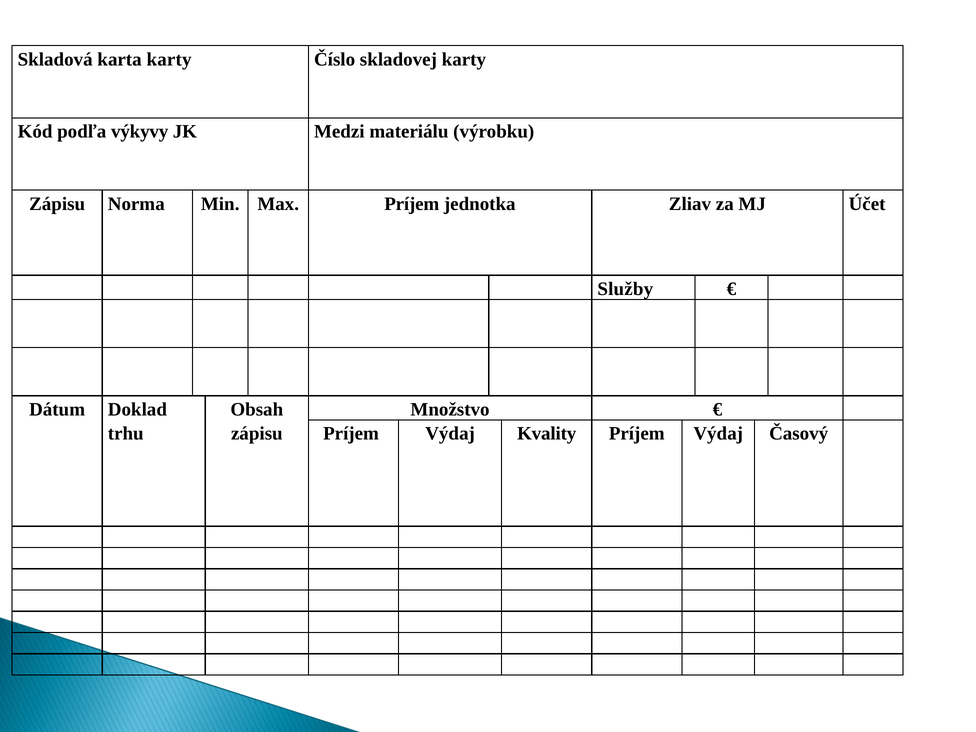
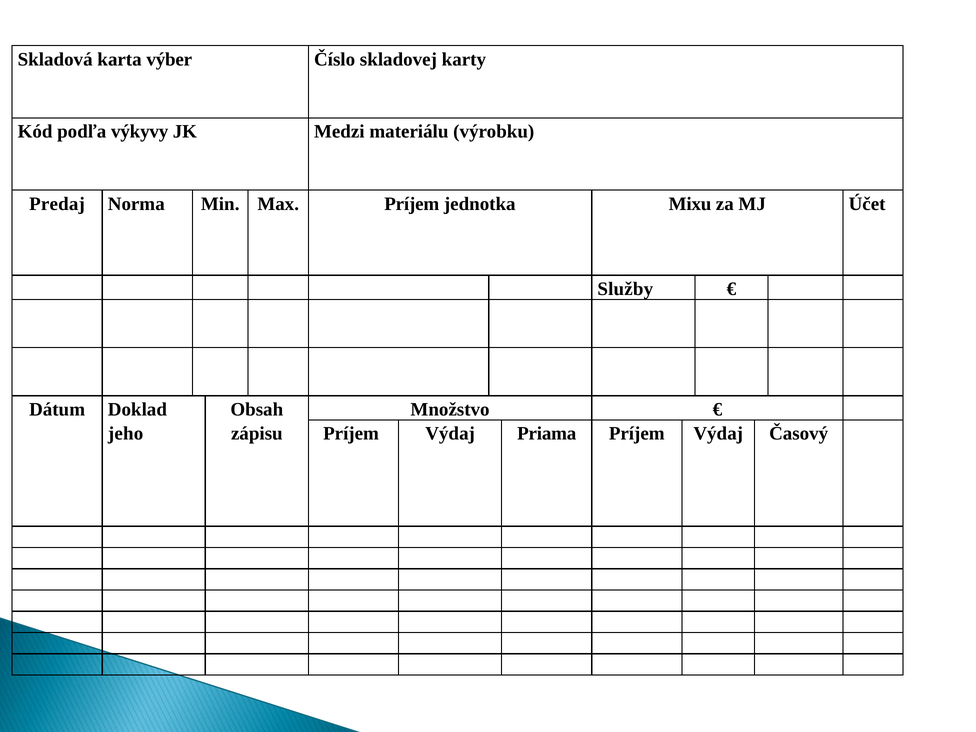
karta karty: karty -> výber (169, 59)
Zápisu: Zápisu -> Predaj (57, 204)
Zliav: Zliav -> Mixu (690, 204)
trhu: trhu -> jeho (126, 434)
Kvality: Kvality -> Priama (547, 434)
